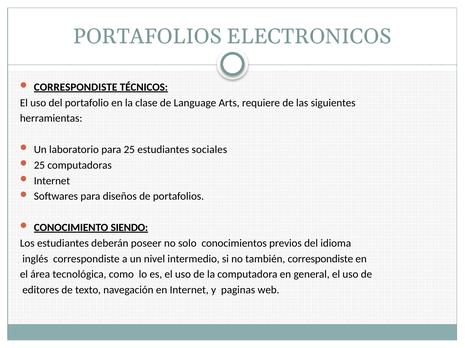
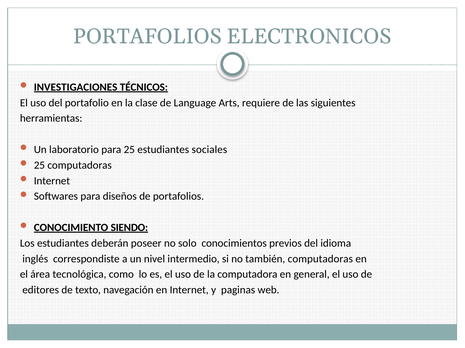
CORRESPONDISTE: CORRESPONDISTE -> INVESTIGACIONES (76, 87)
también correspondiste: correspondiste -> computadoras (320, 259)
